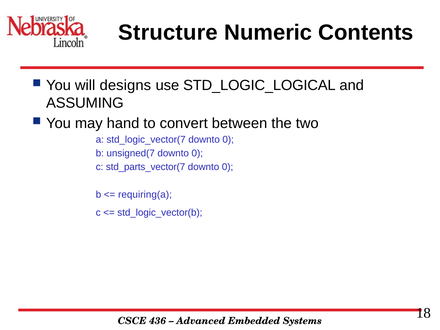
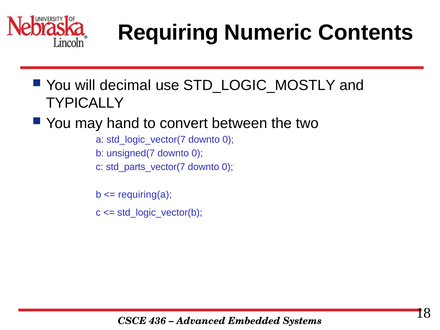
Structure: Structure -> Requiring (168, 33)
designs: designs -> decimal (125, 85)
STD_LOGIC_LOGICAL: STD_LOGIC_LOGICAL -> STD_LOGIC_MOSTLY (259, 85)
ASSUMING: ASSUMING -> TYPICALLY (85, 103)
